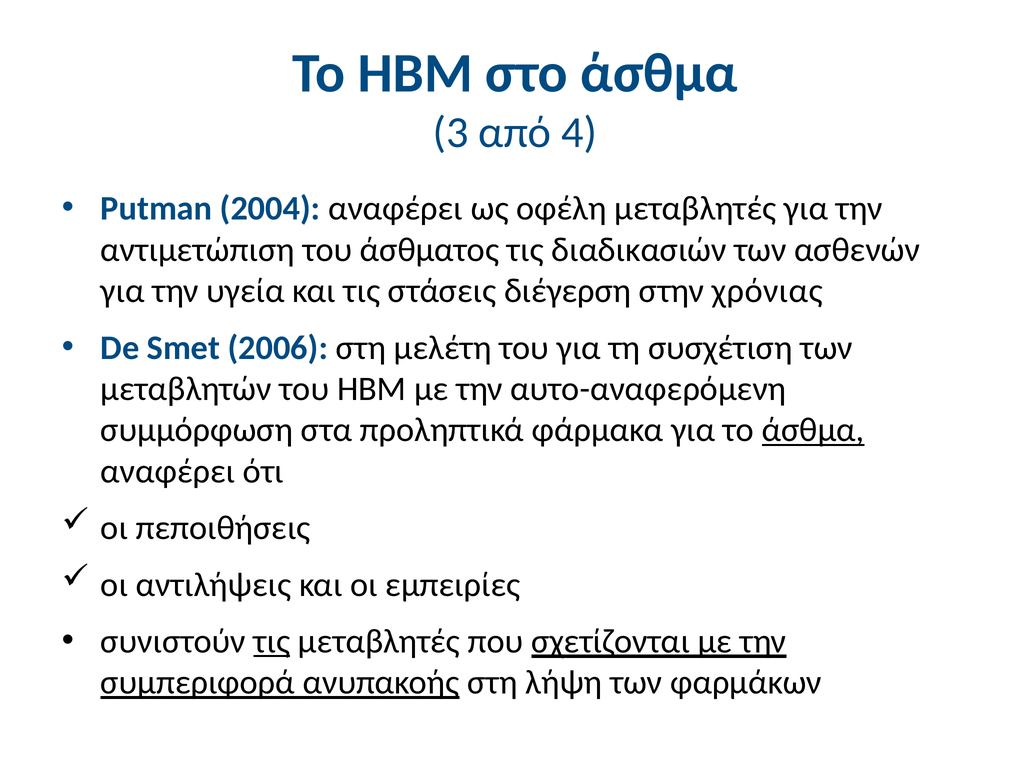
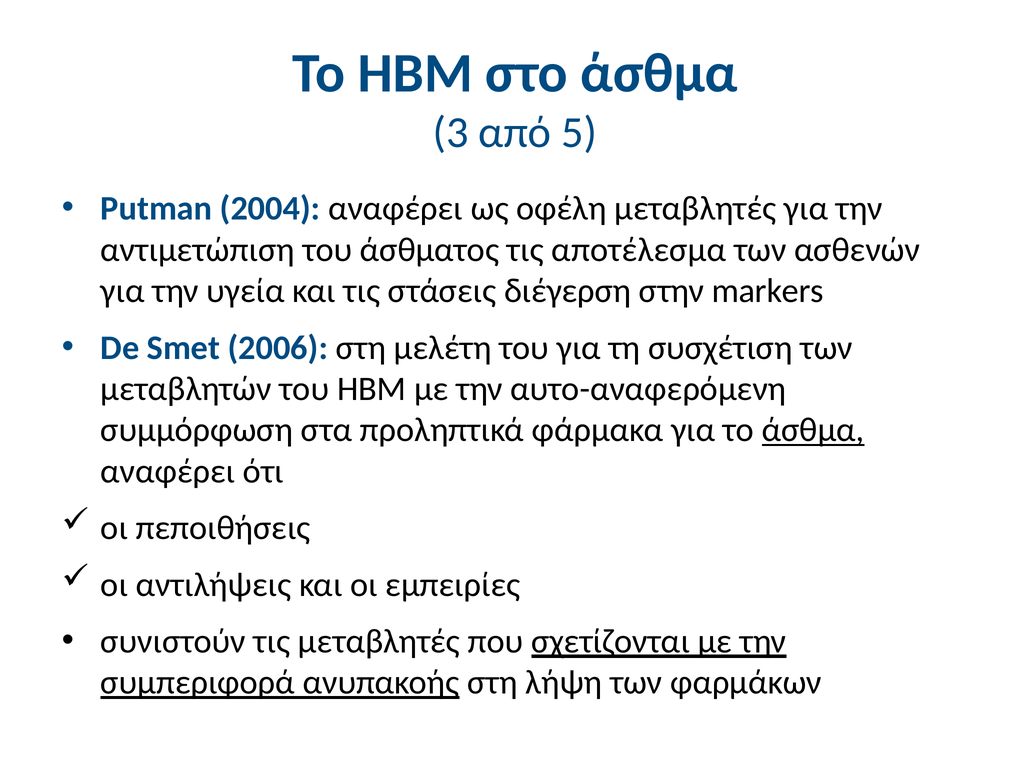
4: 4 -> 5 (579, 133)
διαδικασιών: διαδικασιών -> αποτέλεσμα (639, 250)
χρόνιας: χρόνιας -> markers (768, 291)
τις underline: present -> none (272, 641)
